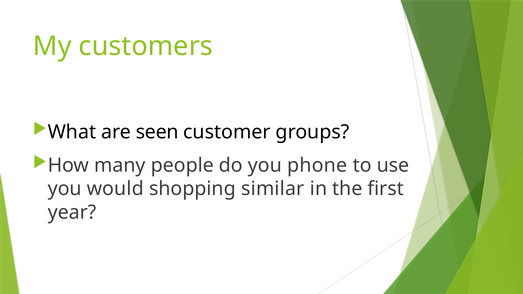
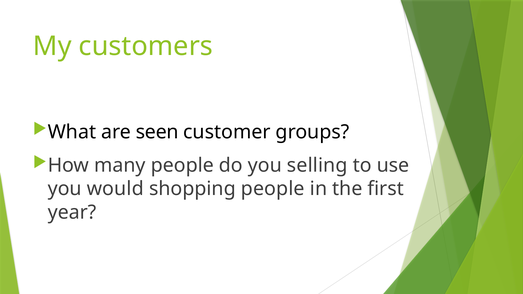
phone: phone -> selling (317, 165)
shopping similar: similar -> people (273, 189)
